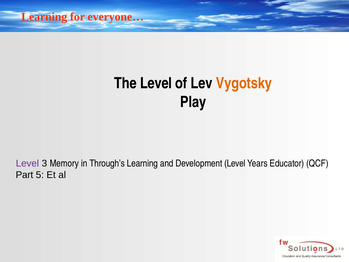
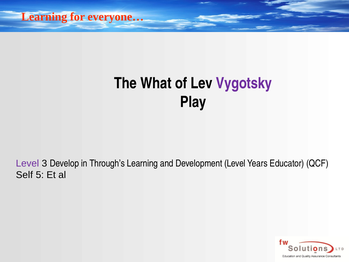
The Level: Level -> What (156, 83)
Vygotsky colour: orange -> purple (244, 83)
Memory: Memory -> Develop (64, 163)
Part: Part -> Self (24, 175)
